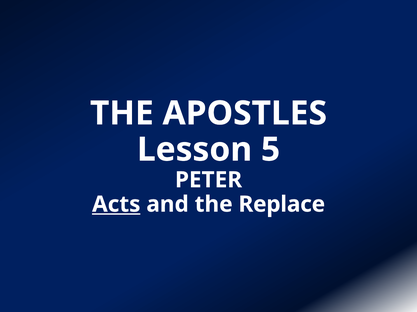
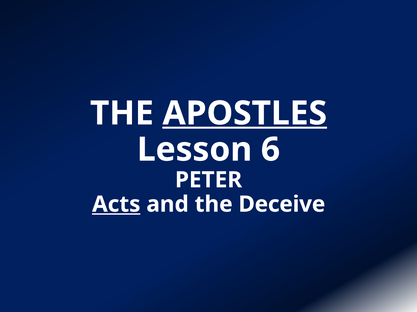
APOSTLES underline: none -> present (245, 114)
5: 5 -> 6 (270, 150)
Replace: Replace -> Deceive (282, 205)
